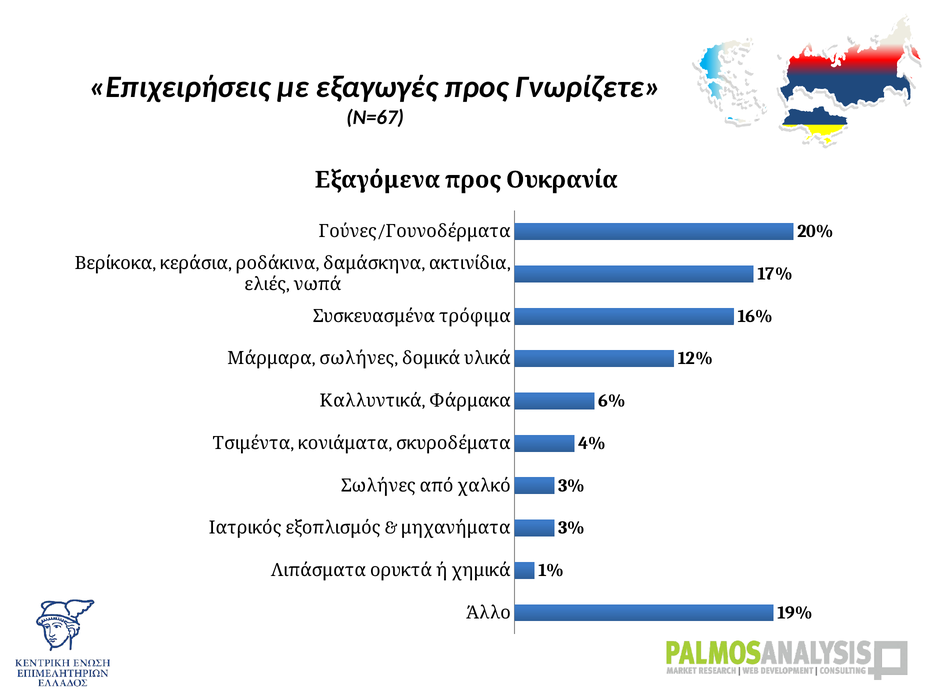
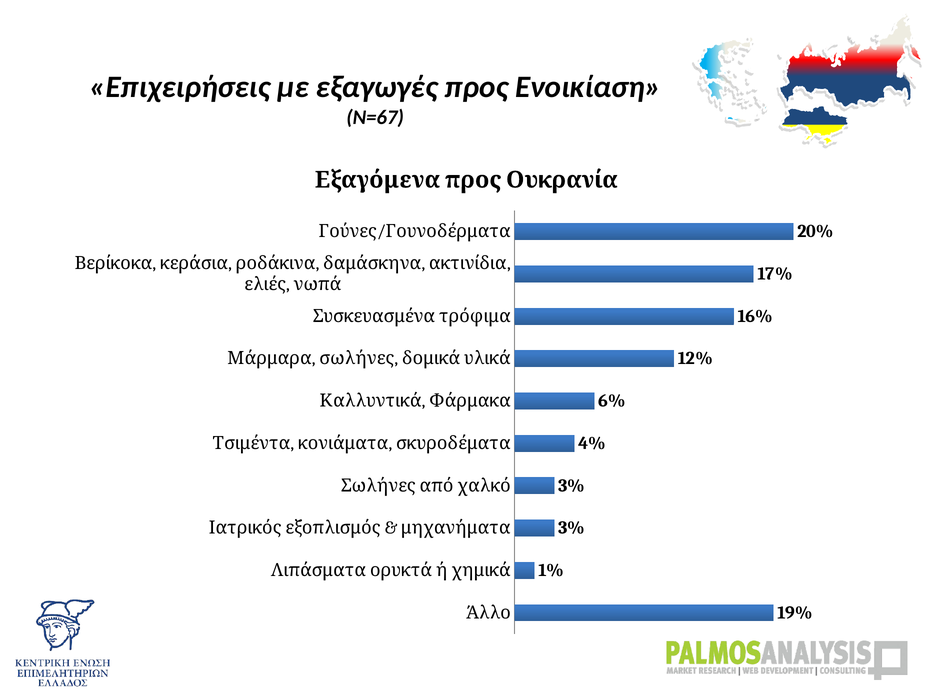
Γνωρίζετε: Γνωρίζετε -> Ενοικίαση (588, 87)
